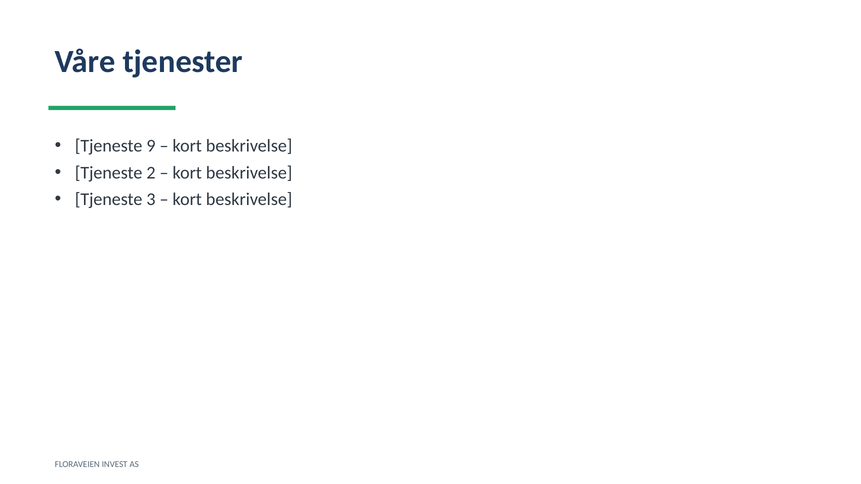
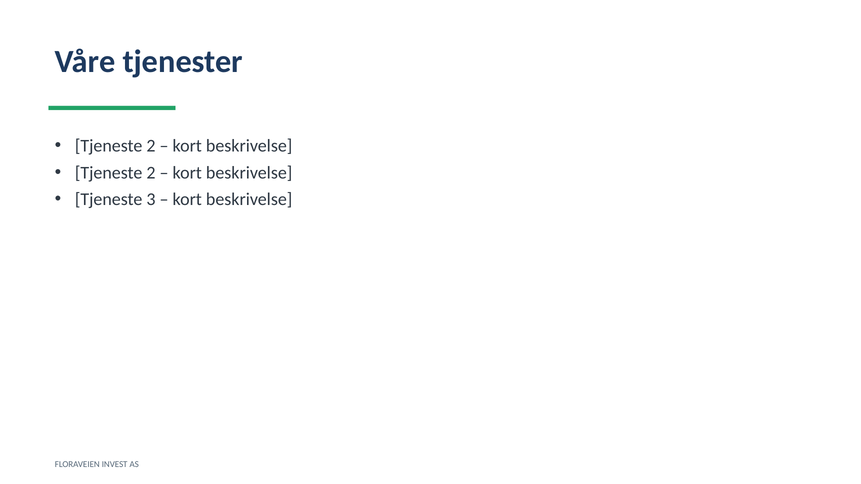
9: 9 -> 2 (151, 146)
